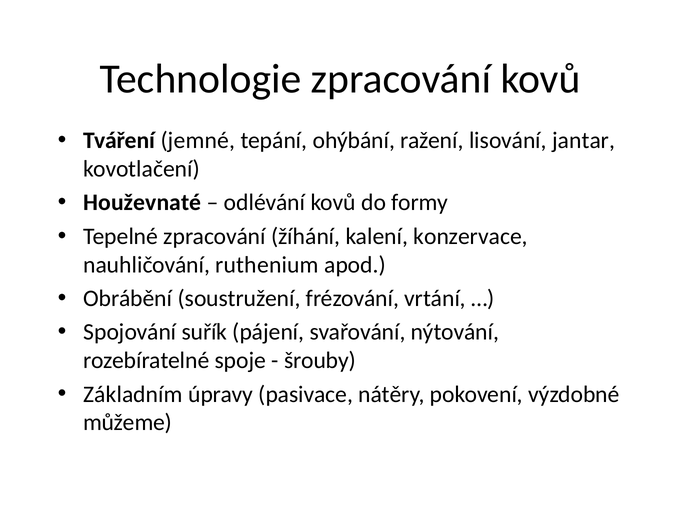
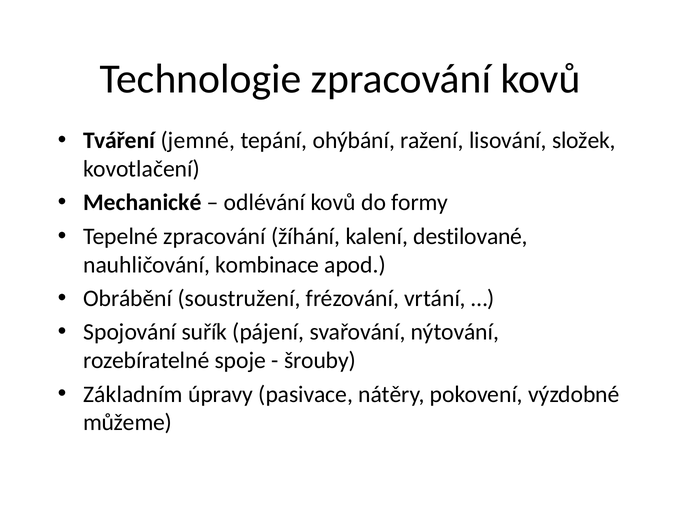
jantar: jantar -> složek (584, 141)
Houževnaté: Houževnaté -> Mechanické (142, 203)
konzervace: konzervace -> destilované (471, 236)
ruthenium: ruthenium -> kombinace (267, 265)
